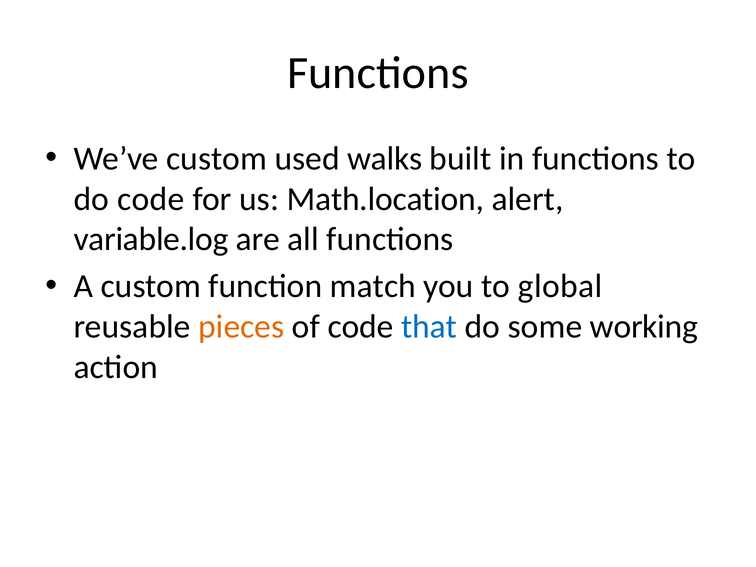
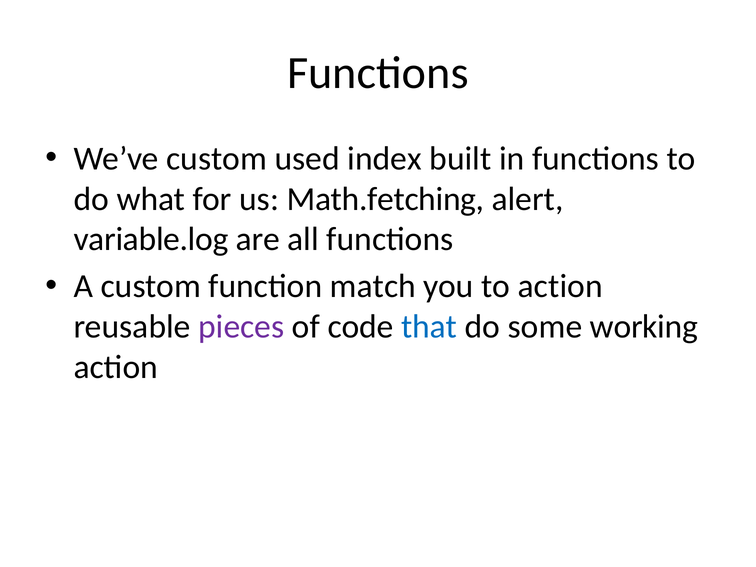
walks: walks -> index (385, 159)
do code: code -> what (151, 199)
Math.location: Math.location -> Math.fetching (385, 199)
to global: global -> action (560, 286)
pieces colour: orange -> purple (241, 327)
